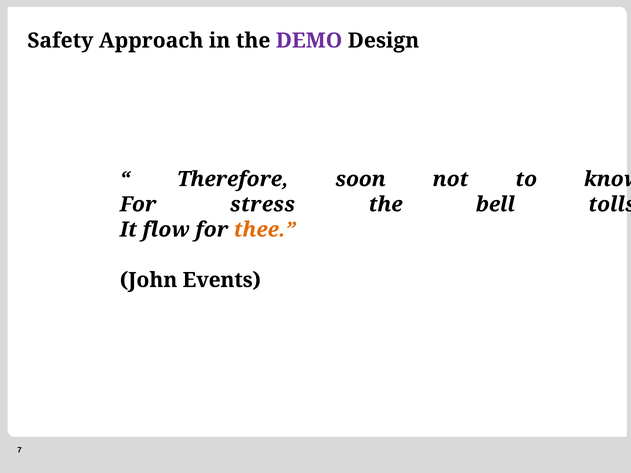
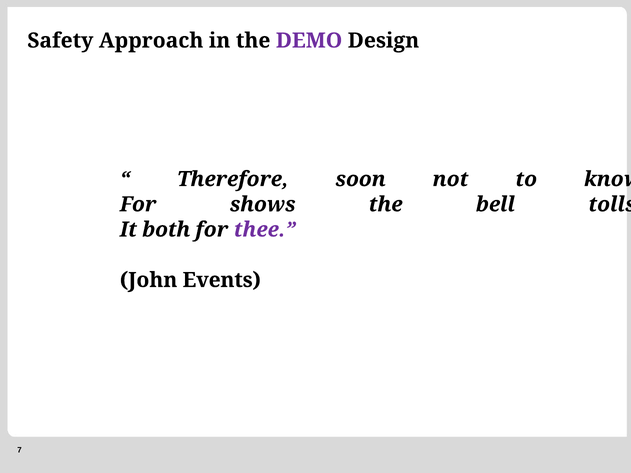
stress: stress -> shows (263, 205)
flow: flow -> both (166, 230)
thee colour: orange -> purple (265, 230)
